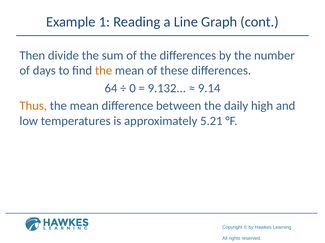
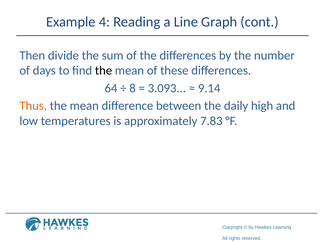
1: 1 -> 4 (104, 22)
the colour: orange -> black (104, 71)
0: 0 -> 8 (133, 88)
9.132: 9.132 -> 3.093 (167, 88)
5.21: 5.21 -> 7.83 (211, 121)
